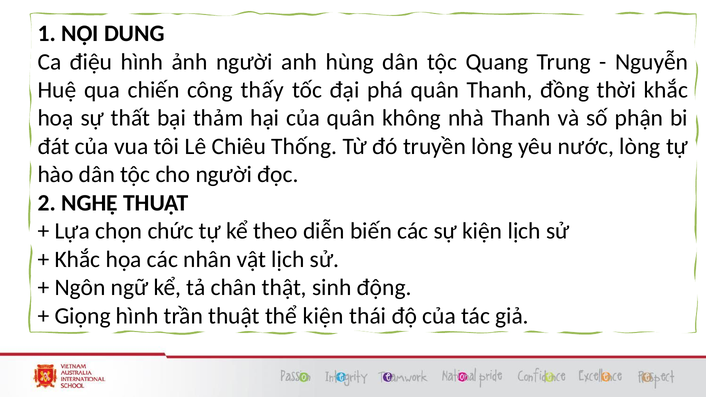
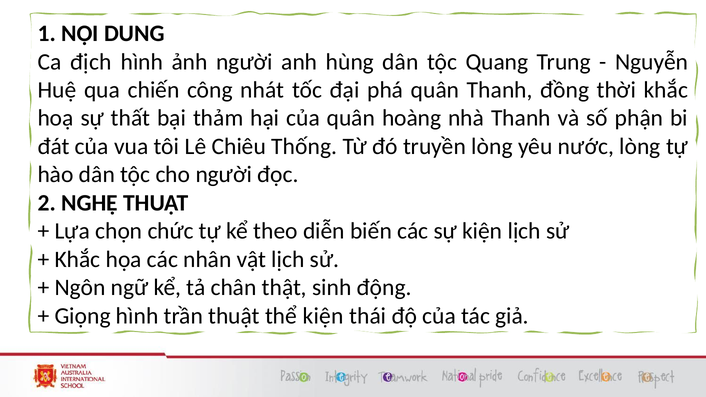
điệu: điệu -> địch (91, 62)
thấy: thấy -> nhát (262, 90)
không: không -> hoàng (412, 118)
